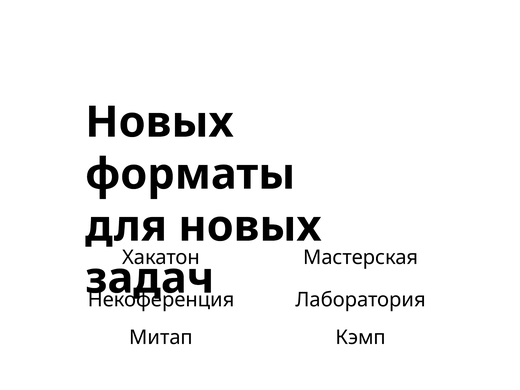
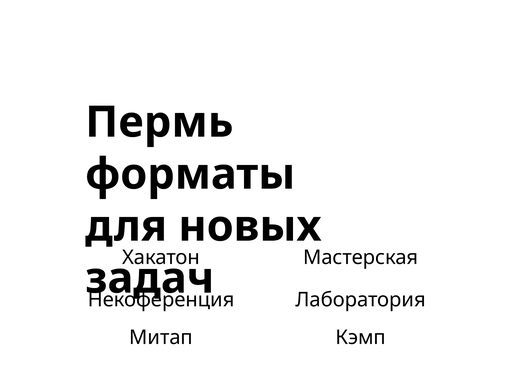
Новых: Новых -> Пермь (159, 122)
